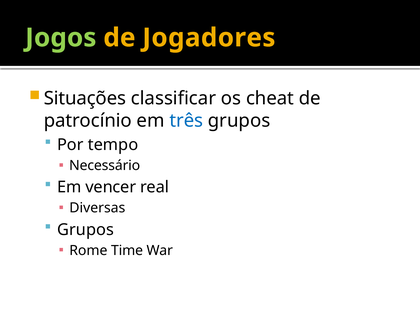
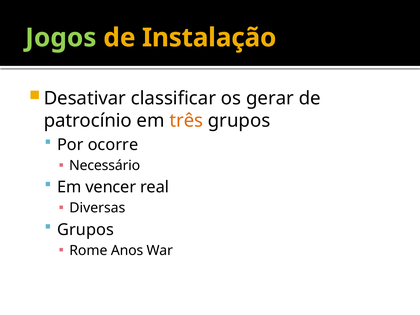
Jogadores: Jogadores -> Instalação (209, 38)
Situações: Situações -> Desativar (85, 98)
cheat: cheat -> gerar (270, 98)
três colour: blue -> orange (186, 121)
tempo: tempo -> ocorre (113, 145)
Time: Time -> Anos (127, 250)
